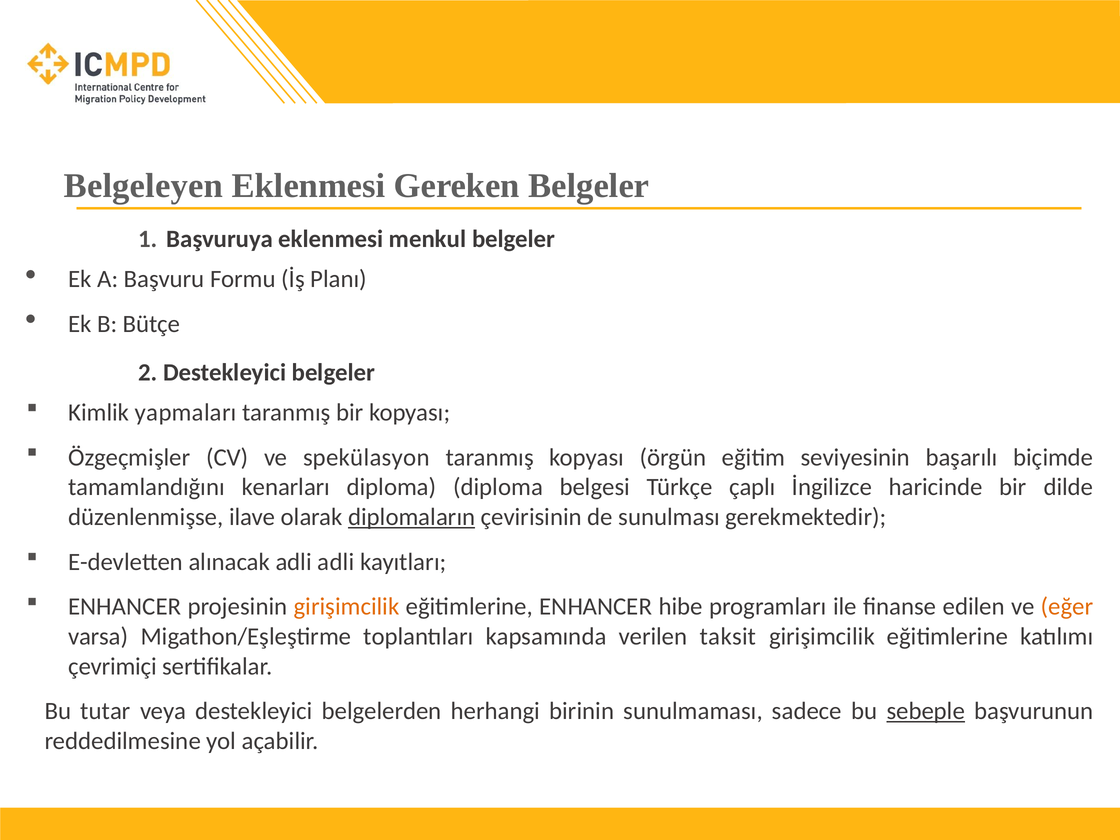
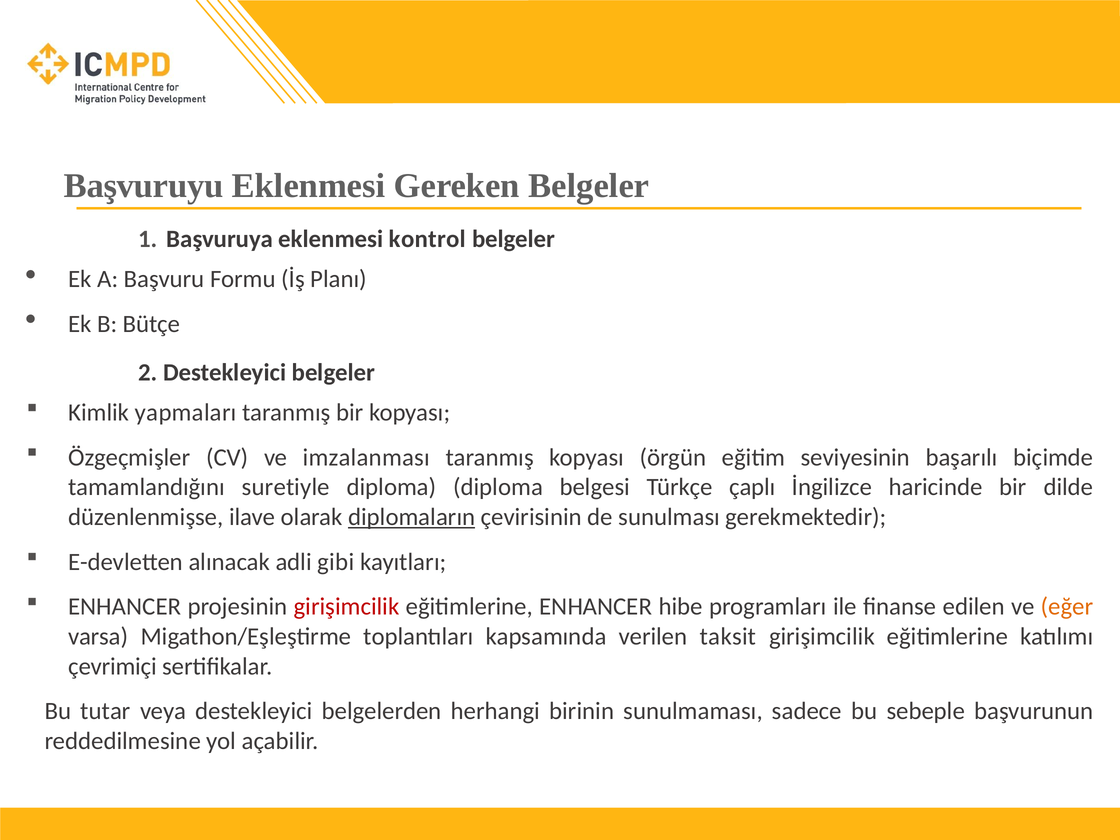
Belgeleyen: Belgeleyen -> Başvuruyu (144, 186)
menkul: menkul -> kontrol (427, 239)
spekülasyon: spekülasyon -> imzalanması (366, 457)
kenarları: kenarları -> suretiyle (286, 487)
adli adli: adli -> gibi (336, 562)
girişimcilik colour: orange -> red (347, 607)
sebeple underline: present -> none (926, 711)
